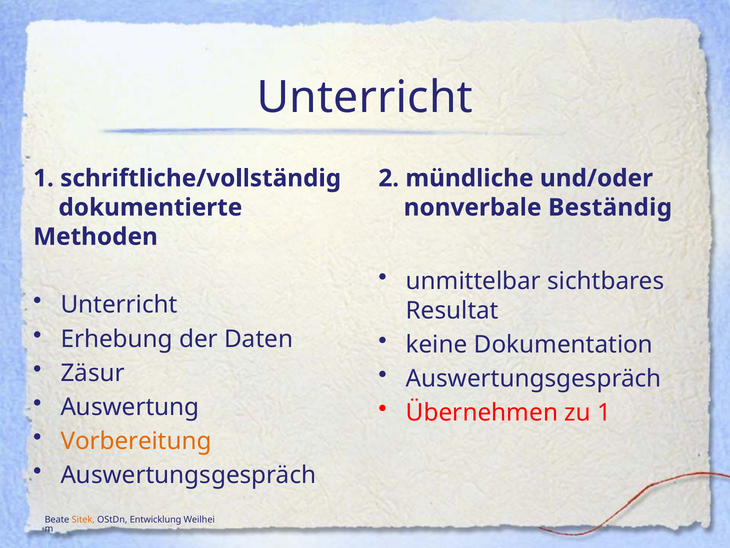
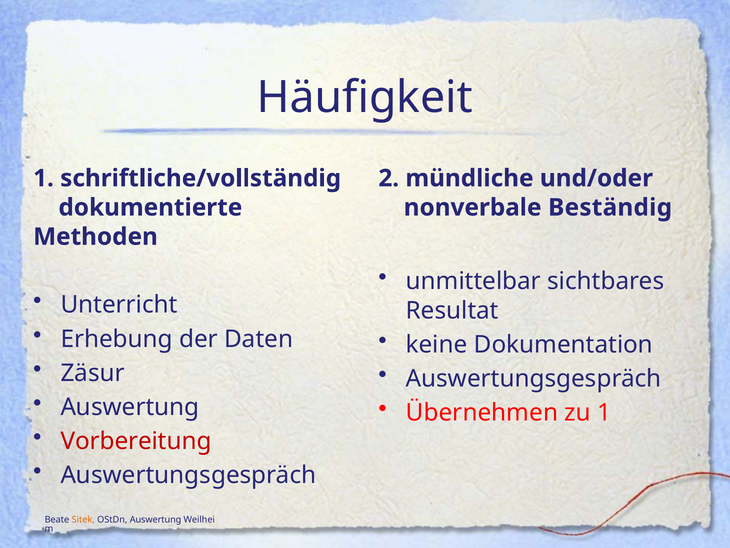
Unterricht: Unterricht -> Häufigkeit (365, 97)
Vorbereitung colour: orange -> red (136, 441)
OStDn Entwicklung: Entwicklung -> Auswertung (156, 519)
